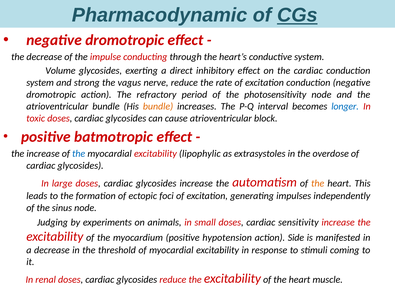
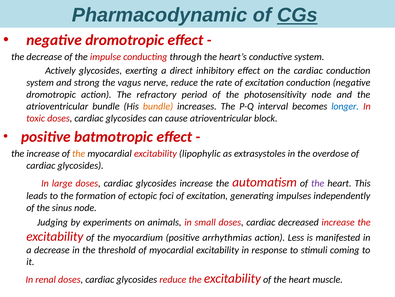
Volume: Volume -> Actively (60, 71)
the colour: blue -> orange (79, 153)
the colour: orange -> purple (318, 183)
sensitivity: sensitivity -> decreased (298, 222)
hypotension: hypotension -> arrhythmias (227, 237)
Side: Side -> Less (296, 237)
